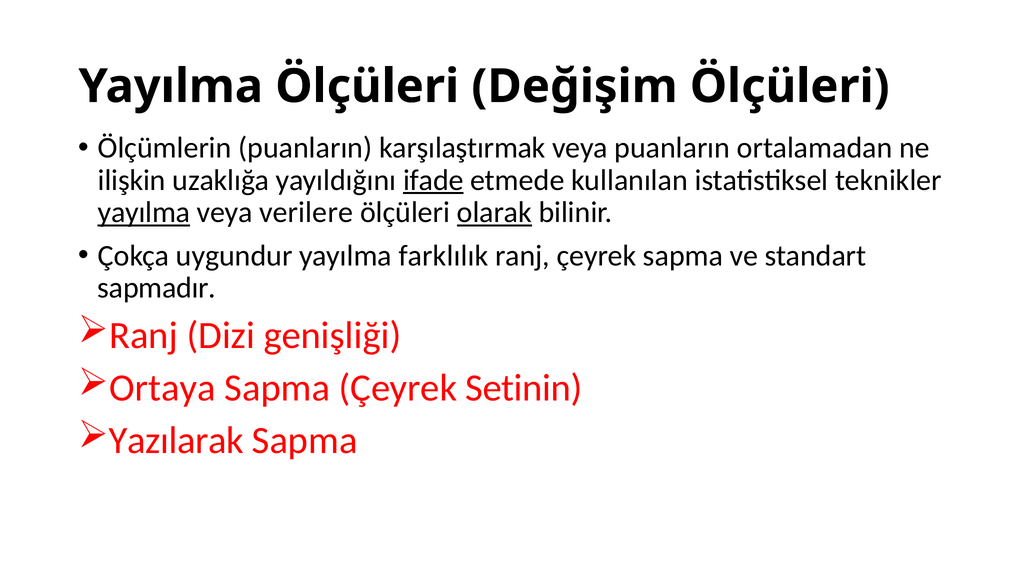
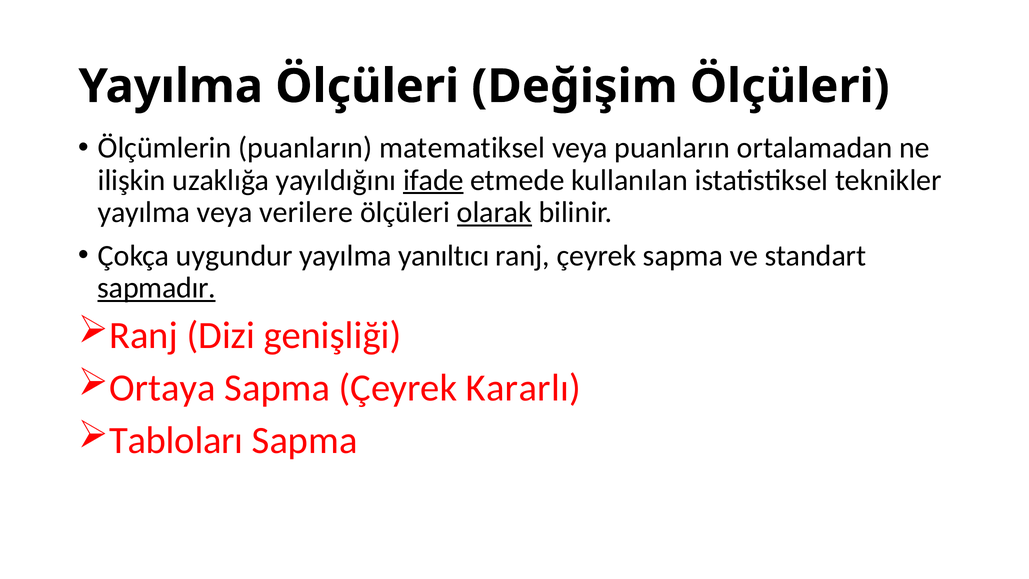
karşılaştırmak: karşılaştırmak -> matematiksel (462, 148)
yayılma underline: present -> none (144, 213)
farklılık: farklılık -> yanıltıcı (444, 256)
sapmadır underline: none -> present (157, 288)
Setinin: Setinin -> Kararlı (523, 388)
Yazılarak: Yazılarak -> Tabloları (176, 440)
